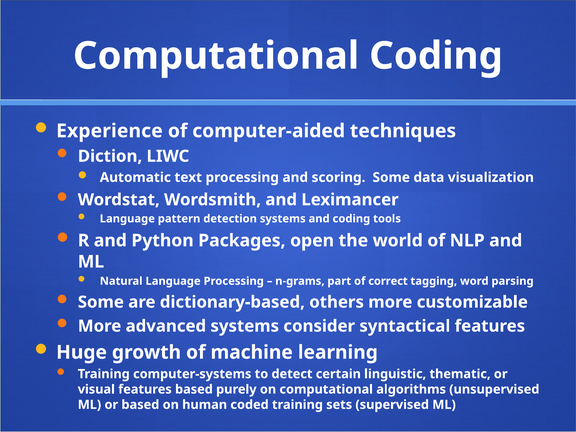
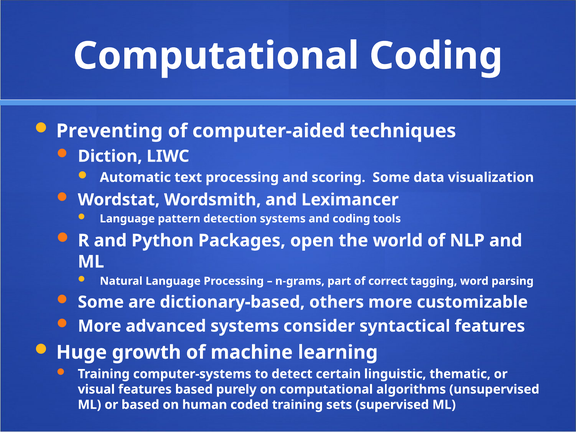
Experience: Experience -> Preventing (109, 131)
